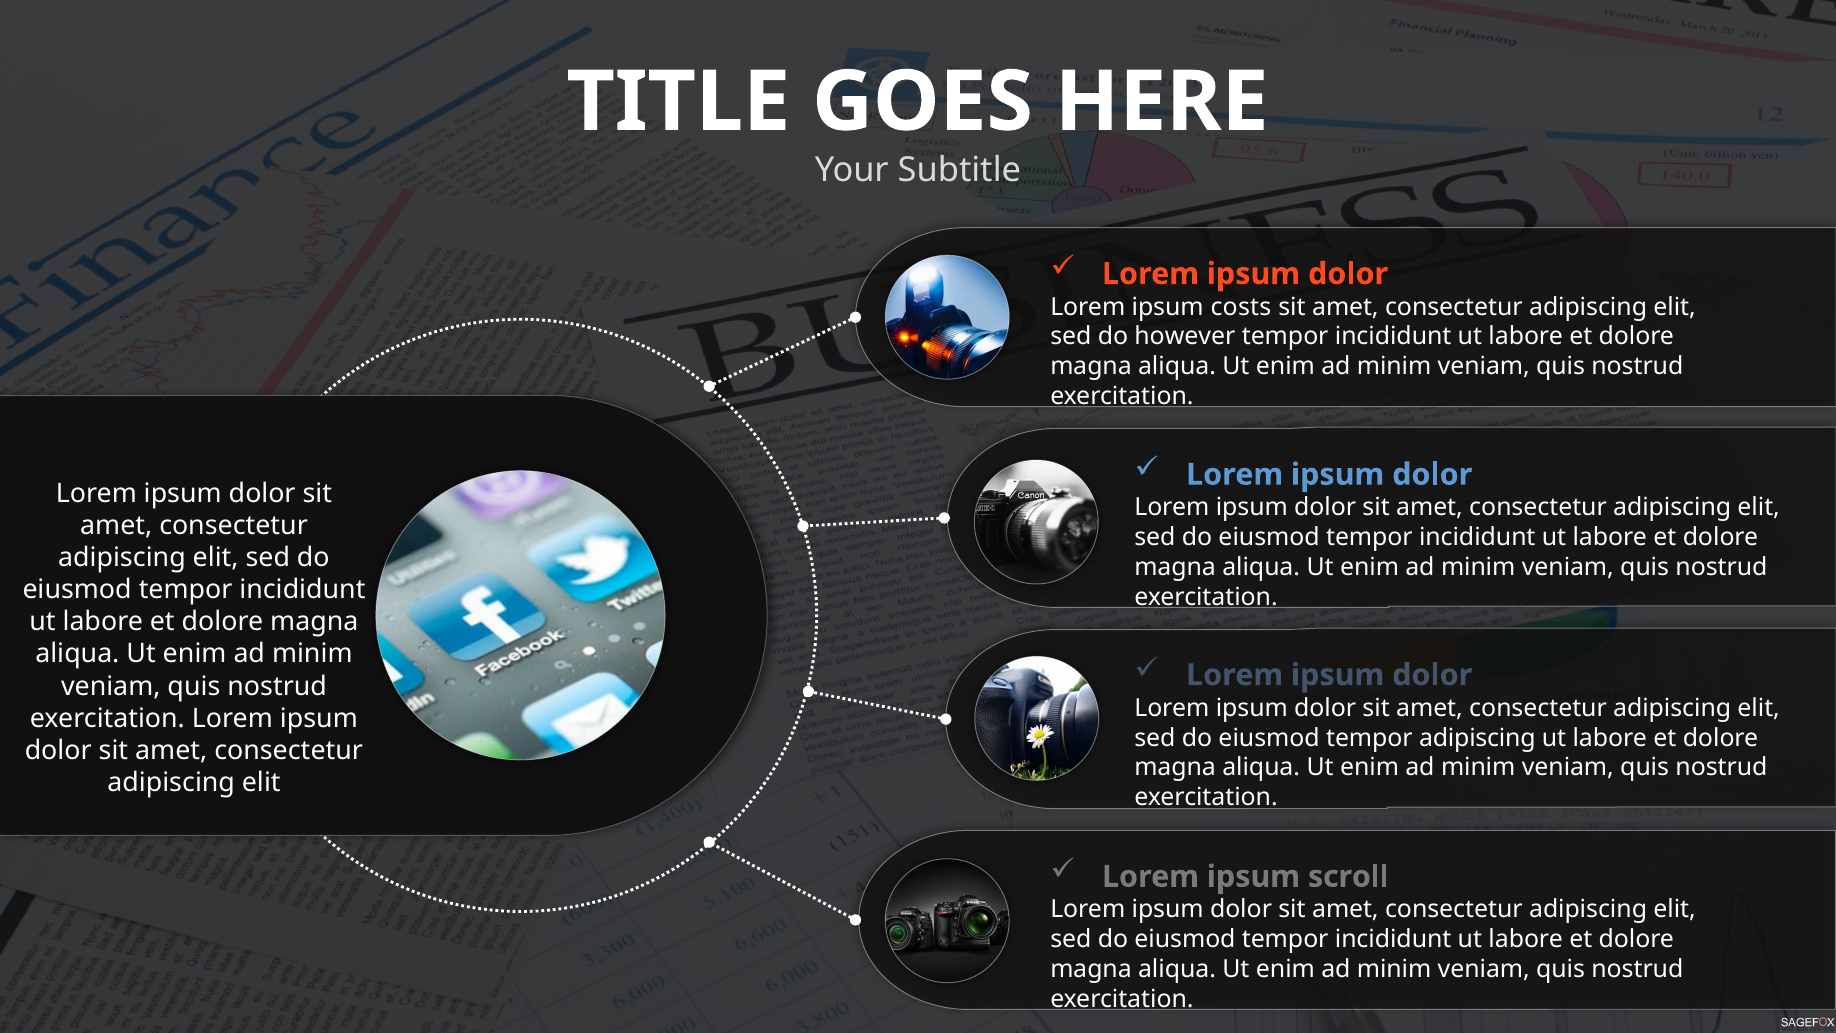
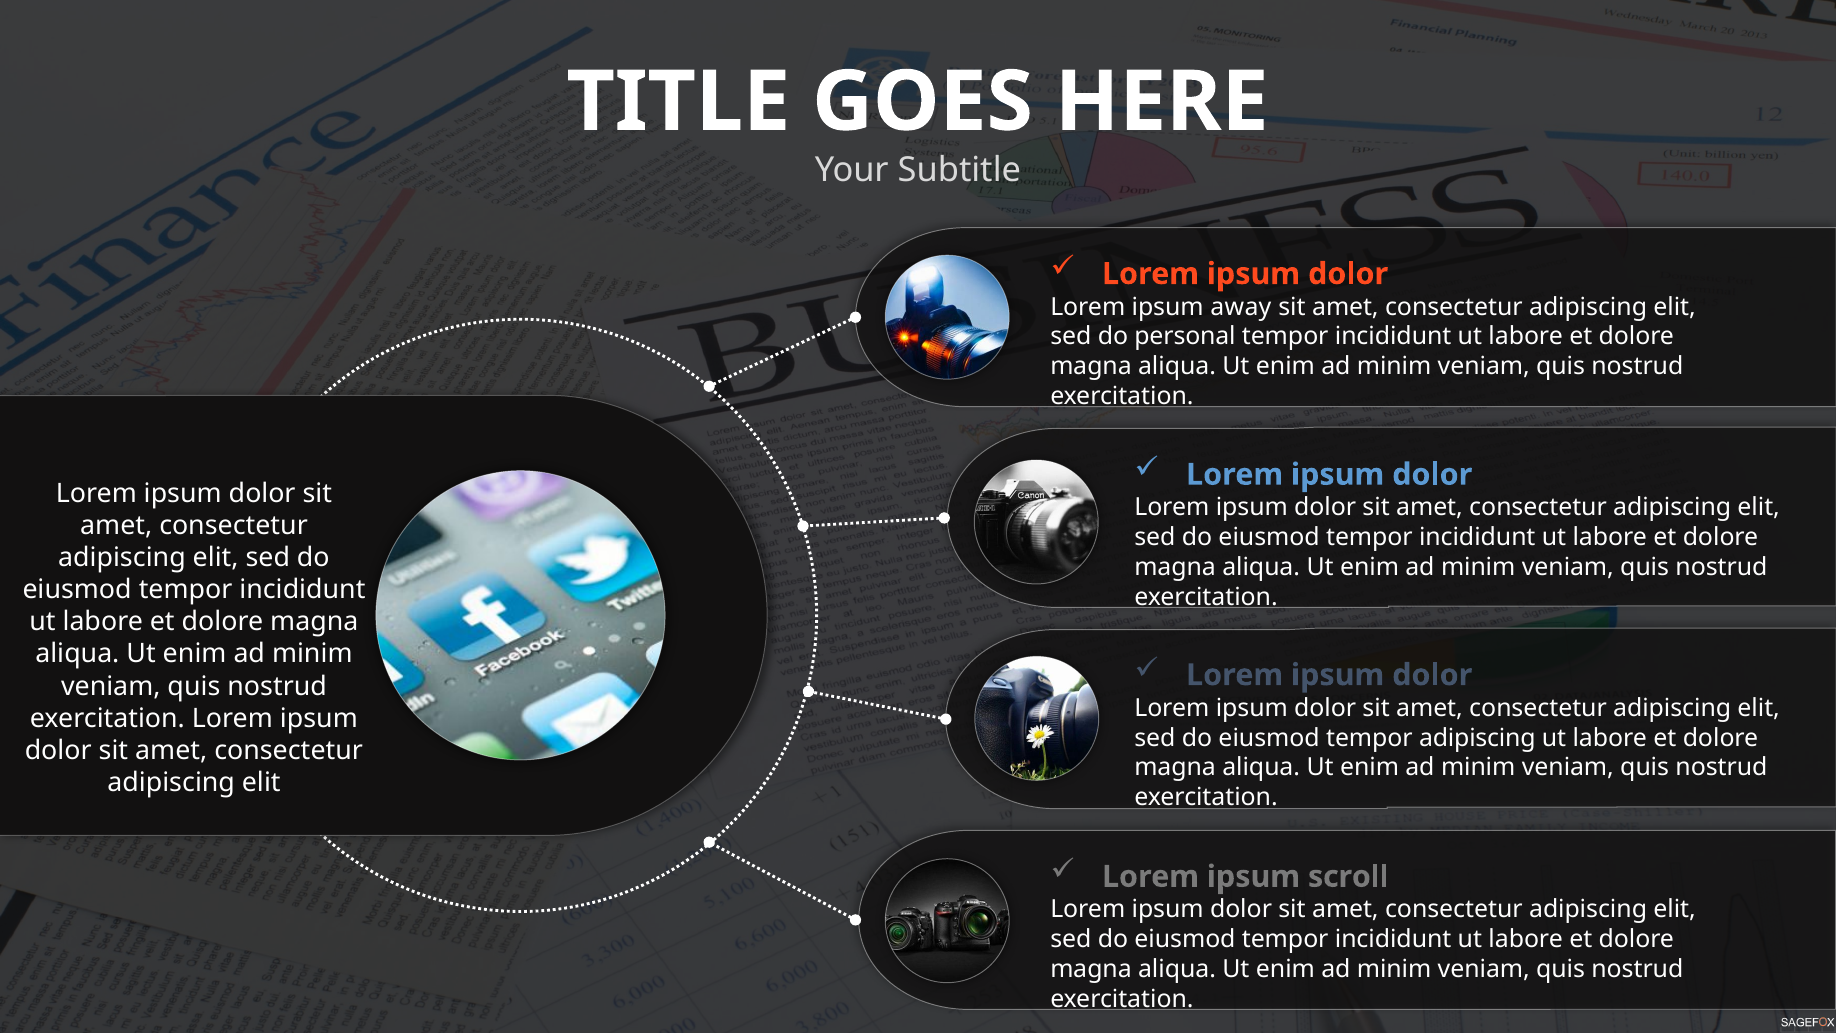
costs: costs -> away (1241, 307)
however: however -> personal (1185, 337)
